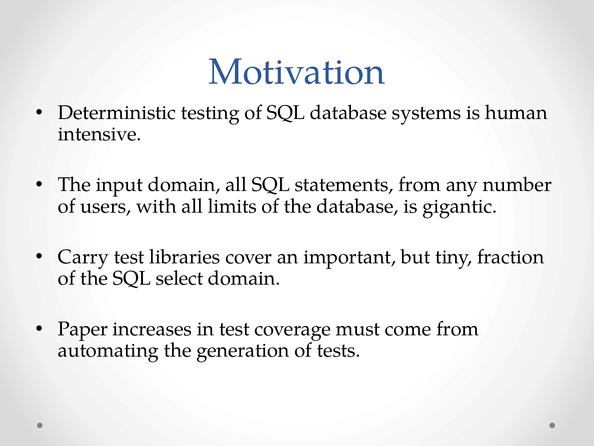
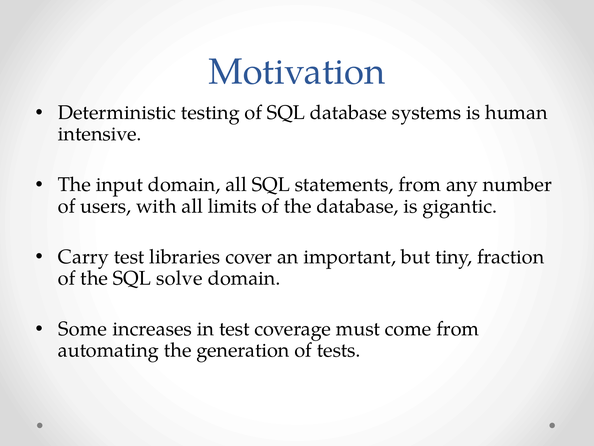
select: select -> solve (179, 278)
Paper: Paper -> Some (83, 329)
